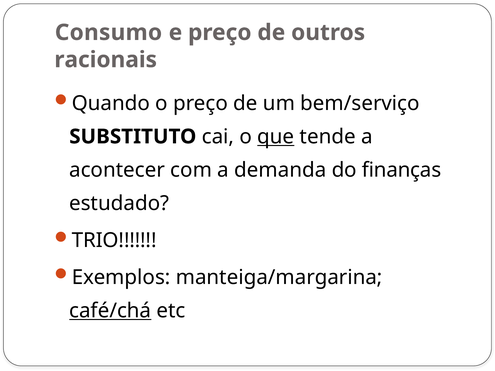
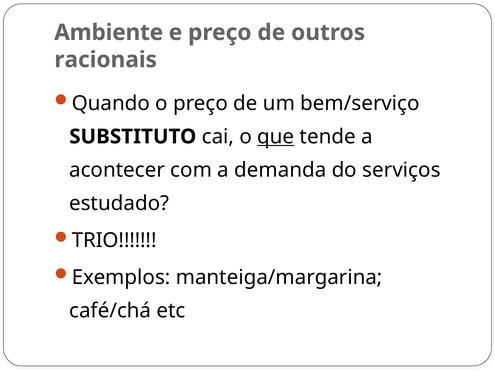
Consumo: Consumo -> Ambiente (109, 33)
finanças: finanças -> serviços (401, 170)
café/chá underline: present -> none (110, 311)
